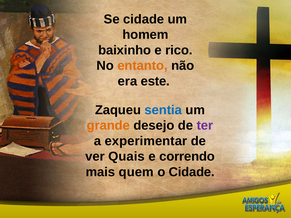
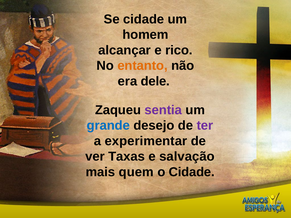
baixinho: baixinho -> alcançar (125, 50)
este: este -> dele (155, 81)
sentia colour: blue -> purple (163, 110)
grande colour: orange -> blue (108, 126)
Quais: Quais -> Taxas (127, 157)
correndo: correndo -> salvação (187, 157)
